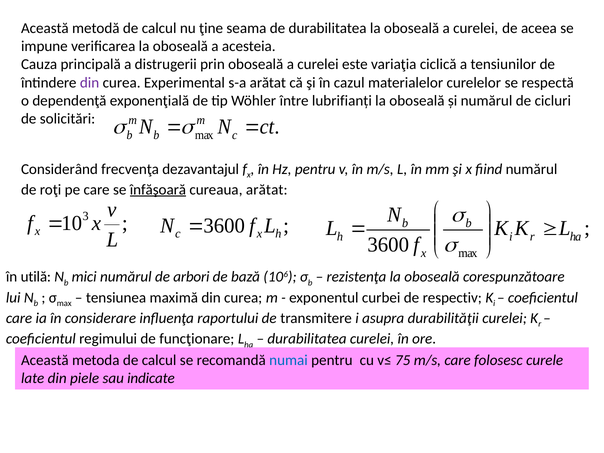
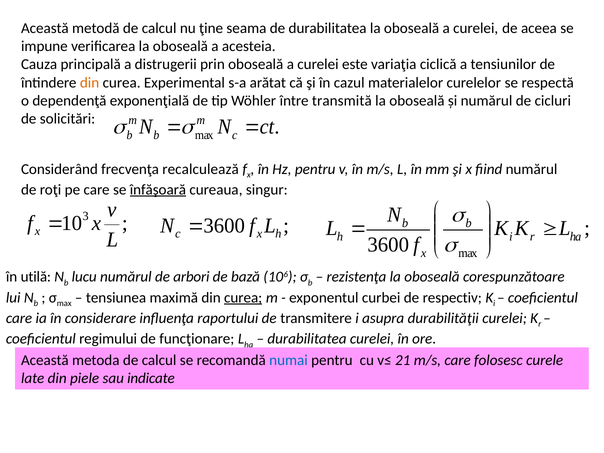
din colour: purple -> orange (90, 83)
lubrifianți: lubrifianți -> transmită (342, 101)
dezavantajul: dezavantajul -> recalculează (201, 169)
cureaua arătat: arătat -> singur (267, 190)
mici: mici -> lucu (84, 277)
curea underline: none -> present (243, 298)
75: 75 -> 21 (403, 360)
